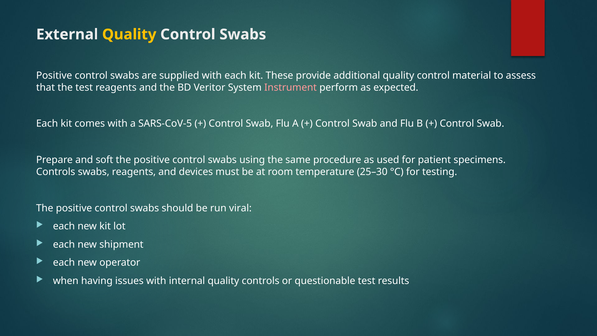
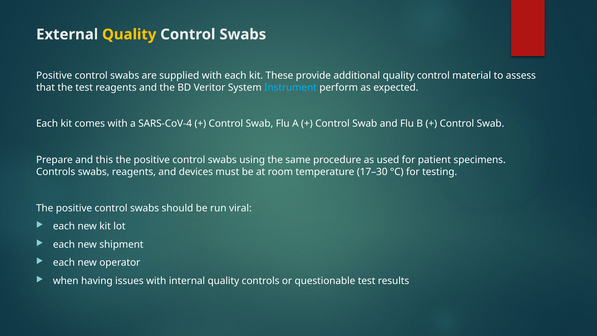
Instrument colour: pink -> light blue (291, 87)
SARS-CoV-5: SARS-CoV-5 -> SARS-CoV-4 (165, 124)
soft: soft -> this (104, 160)
25–30: 25–30 -> 17–30 (372, 172)
